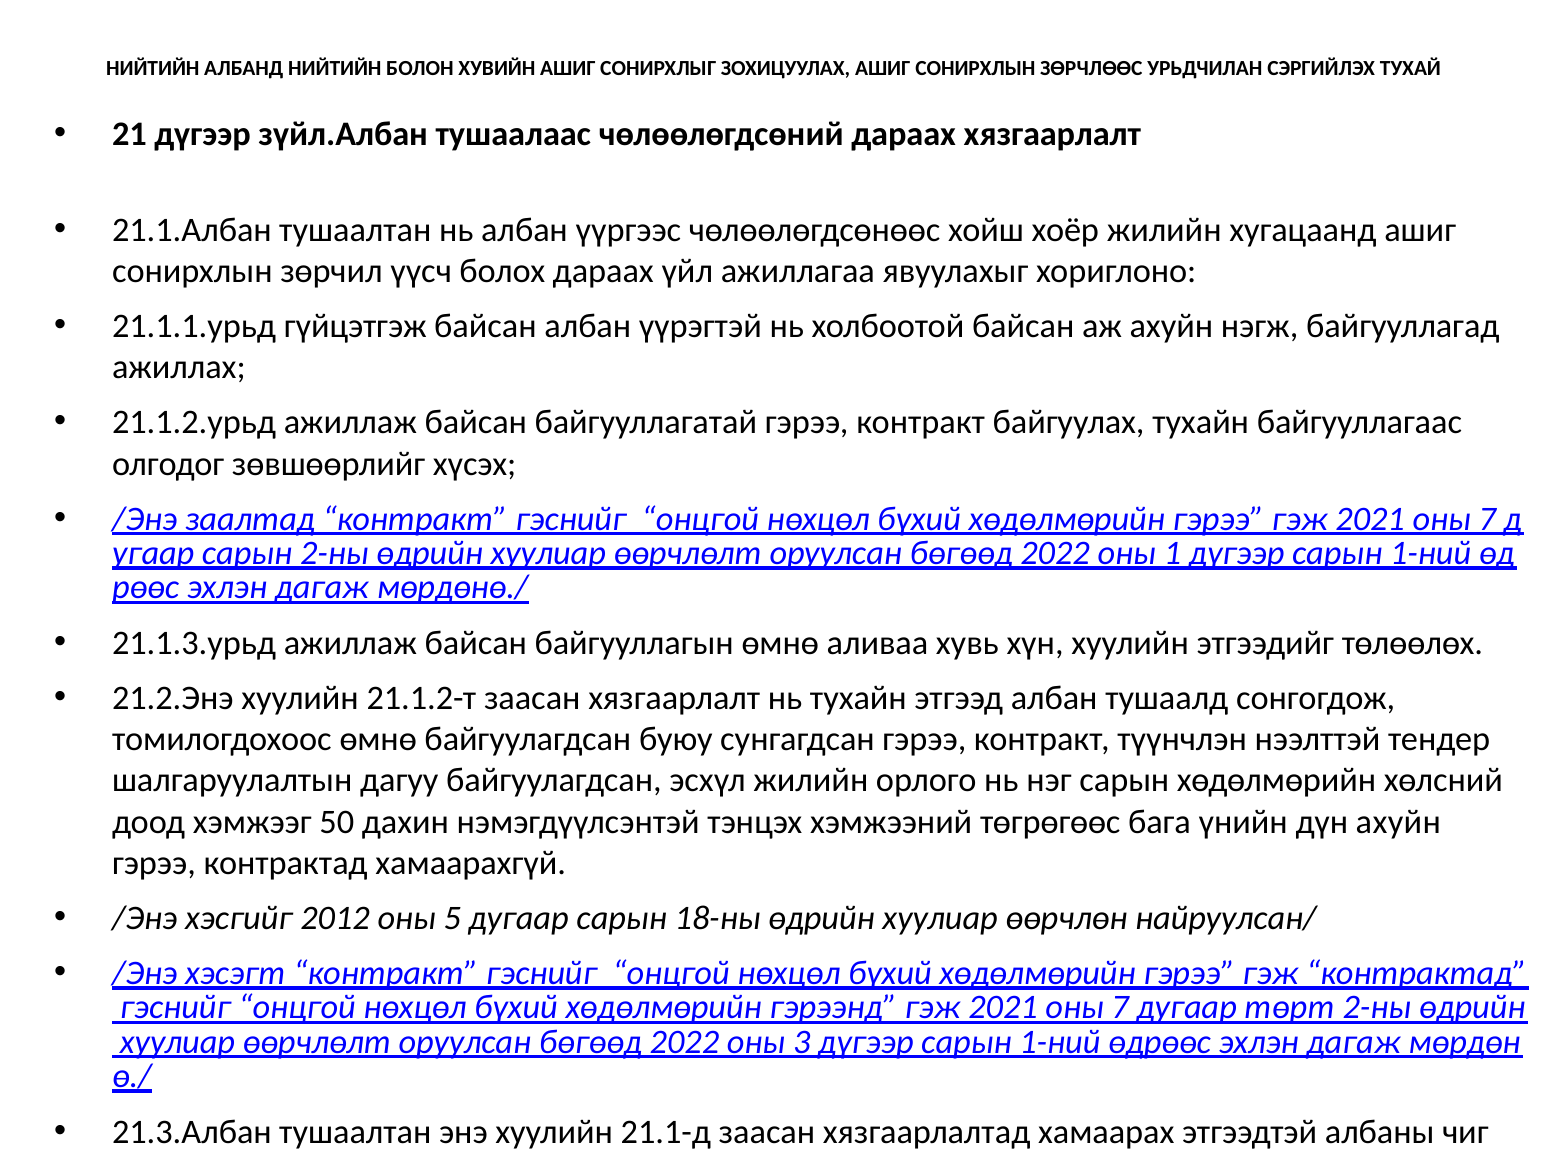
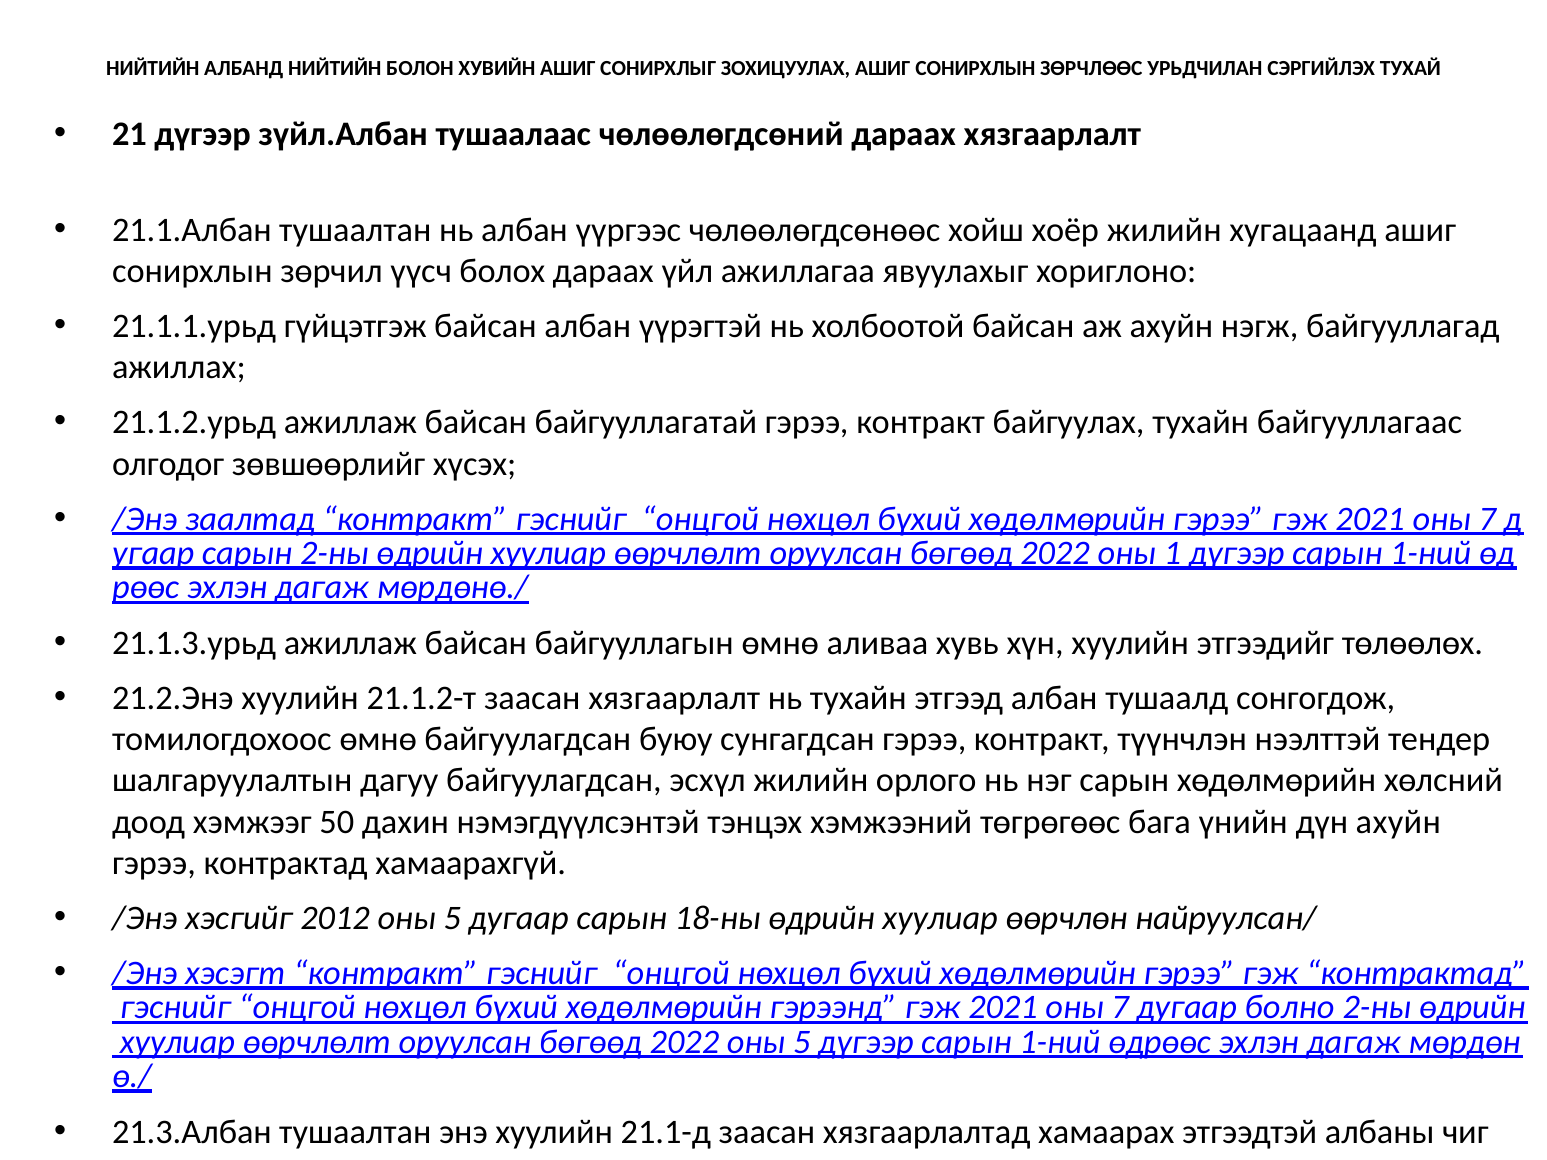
төрт: төрт -> болно (1290, 1008)
2022 оны 3: 3 -> 5 (802, 1042)
